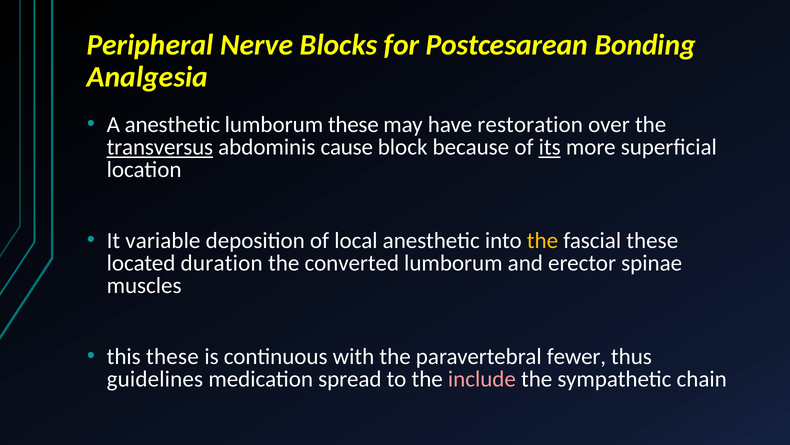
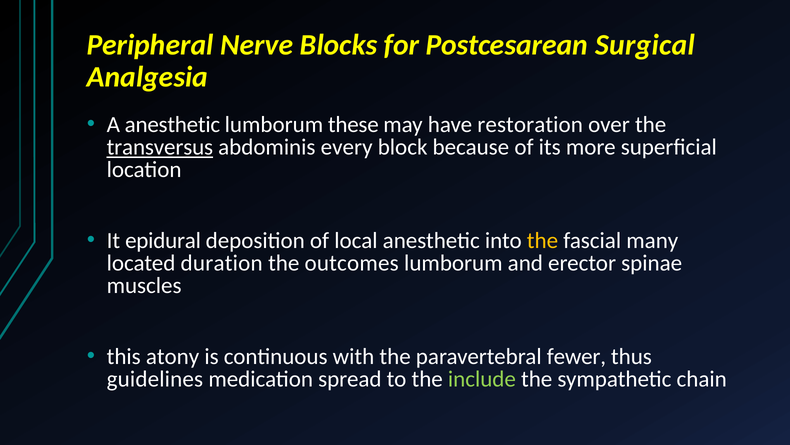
Bonding: Bonding -> Surgical (645, 45)
cause: cause -> every (347, 147)
its underline: present -> none (550, 147)
variable: variable -> epidural (163, 240)
fascial these: these -> many (652, 240)
converted: converted -> outcomes (352, 263)
this these: these -> atony (173, 356)
include colour: pink -> light green (482, 379)
